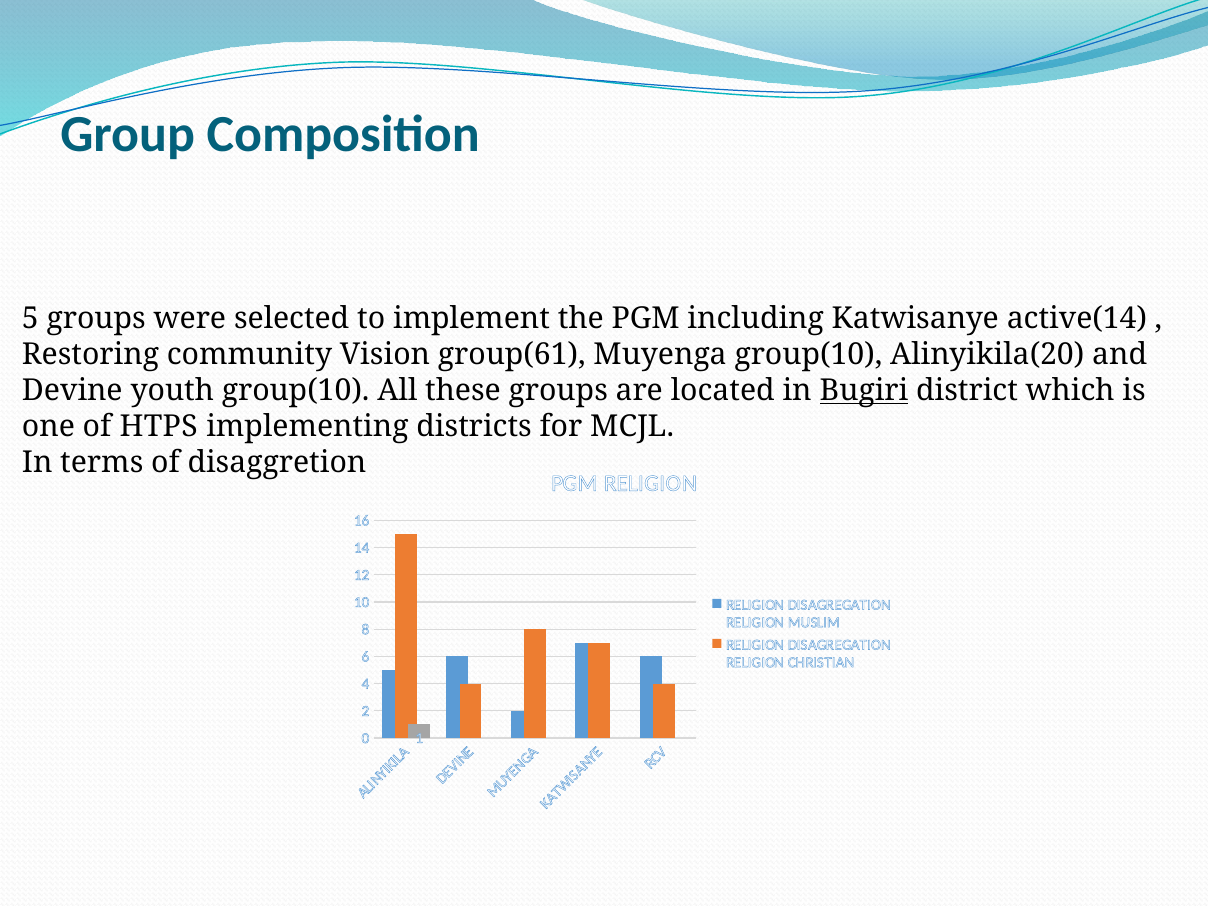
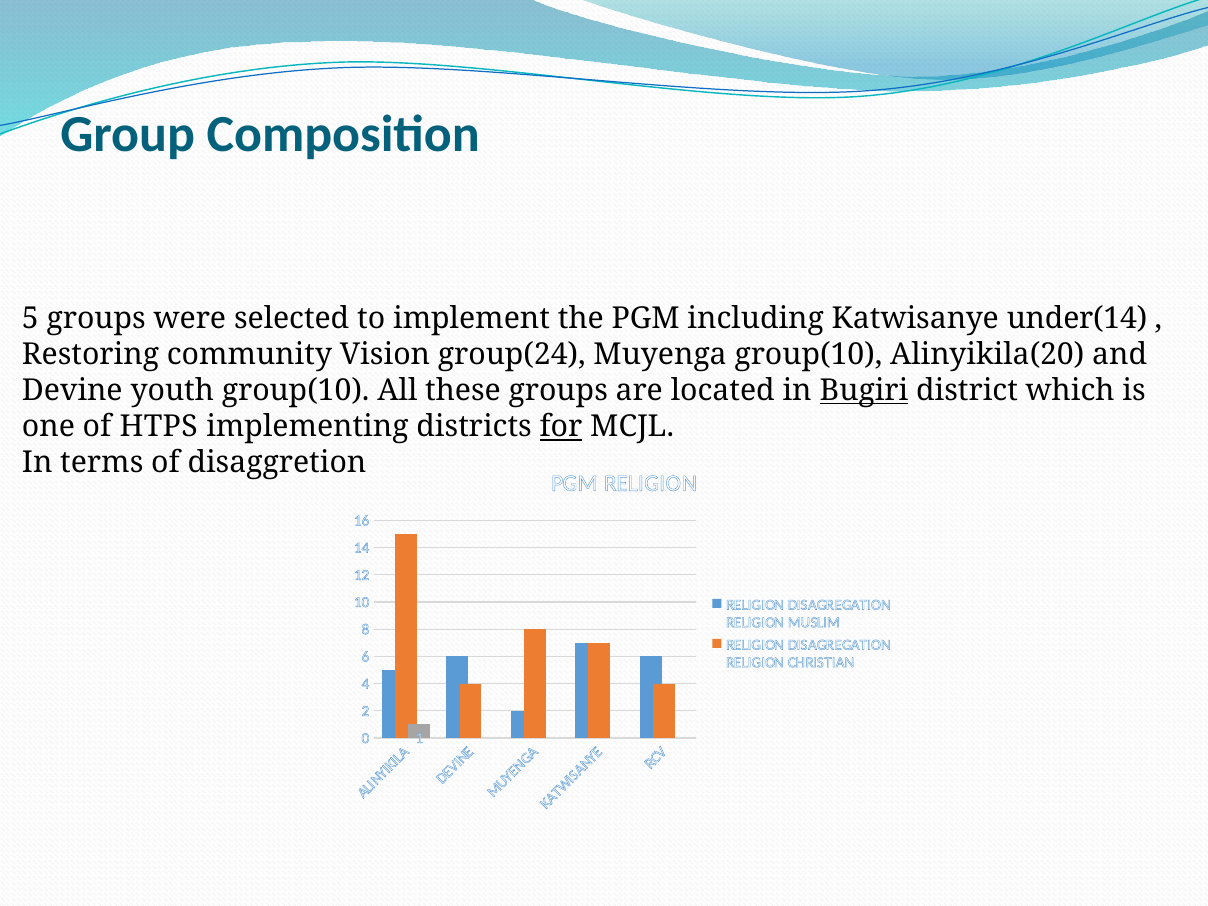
active(14: active(14 -> under(14 (1077, 318)
group(61: group(61 -> group(24 (512, 354)
for underline: none -> present (561, 427)
